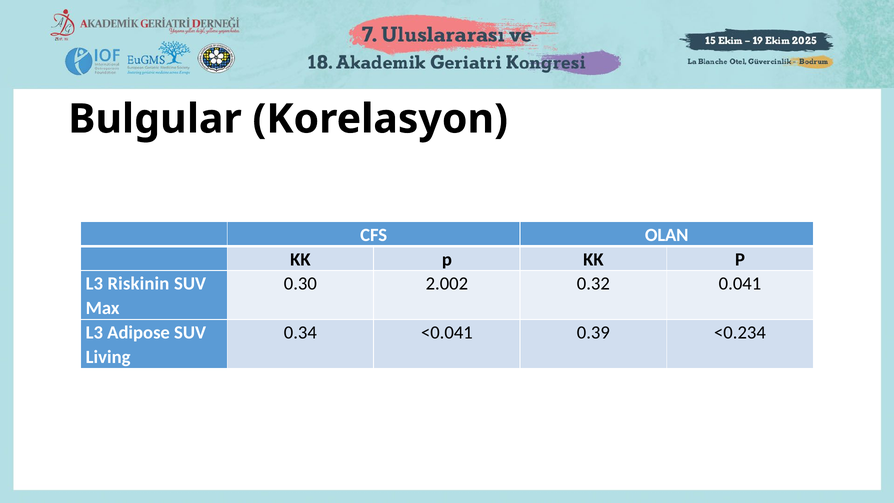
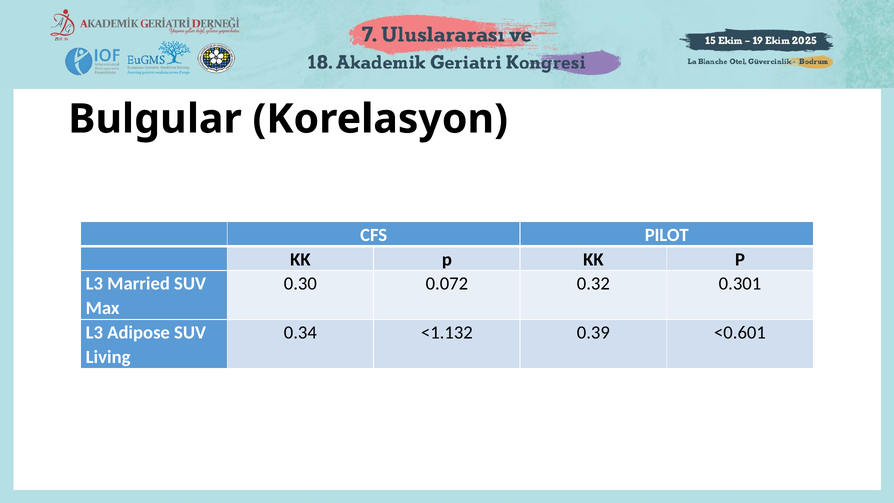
OLAN: OLAN -> PILOT (667, 235)
Riskinin: Riskinin -> Married (139, 284)
2.002: 2.002 -> 0.072 (447, 284)
0.041: 0.041 -> 0.301 (740, 284)
<0.041: <0.041 -> <1.132 (447, 333)
<0.234: <0.234 -> <0.601 (740, 333)
